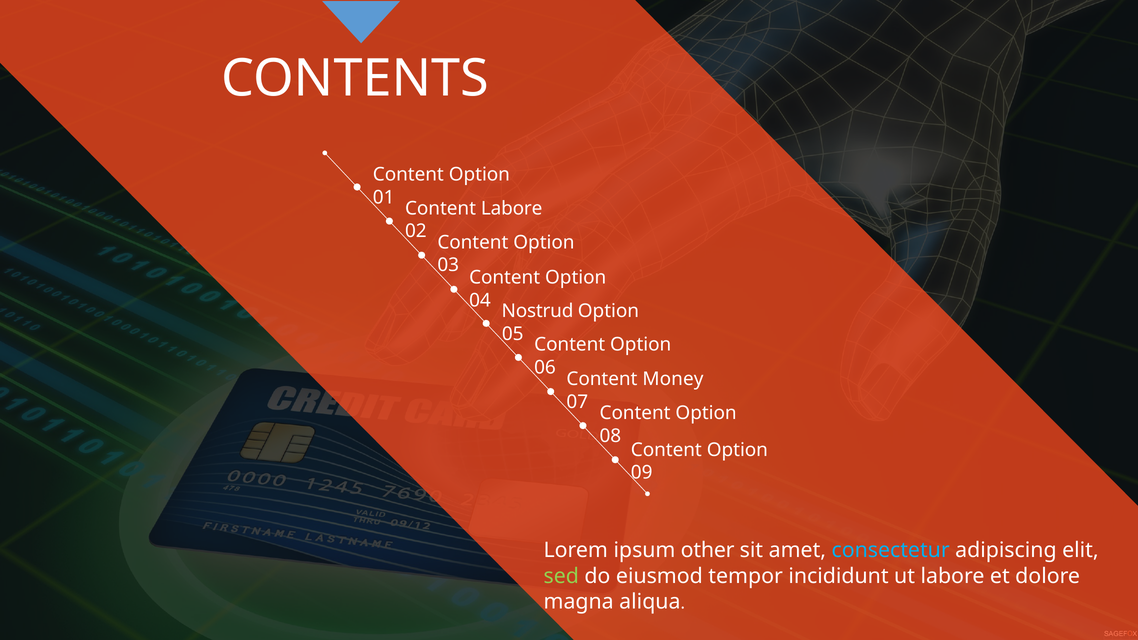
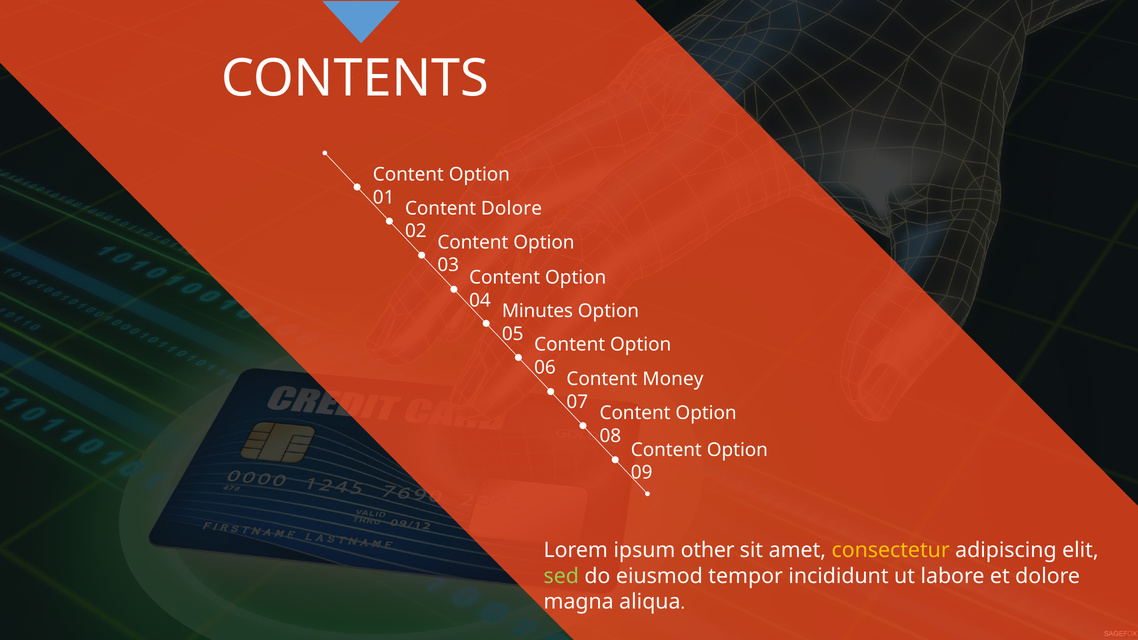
Content Labore: Labore -> Dolore (511, 208)
Nostrud: Nostrud -> Minutes (537, 311)
consectetur colour: light blue -> yellow (891, 551)
